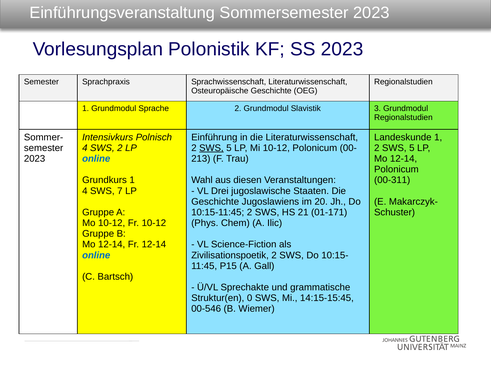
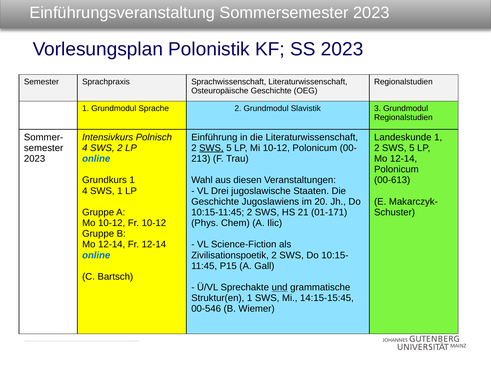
00-311: 00-311 -> 00-613 (392, 180)
SWS 7: 7 -> 1 (120, 191)
und underline: none -> present (280, 288)
Struktur(en 0: 0 -> 1 (250, 298)
